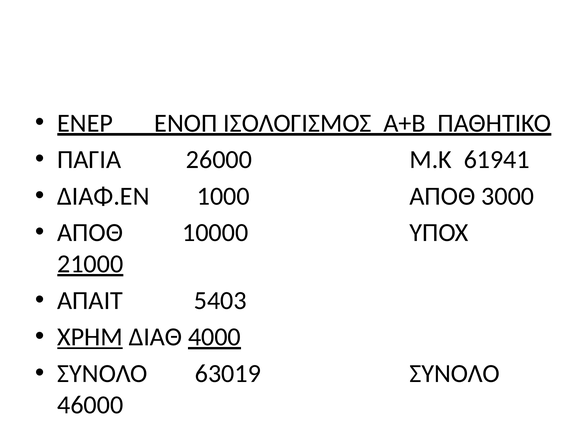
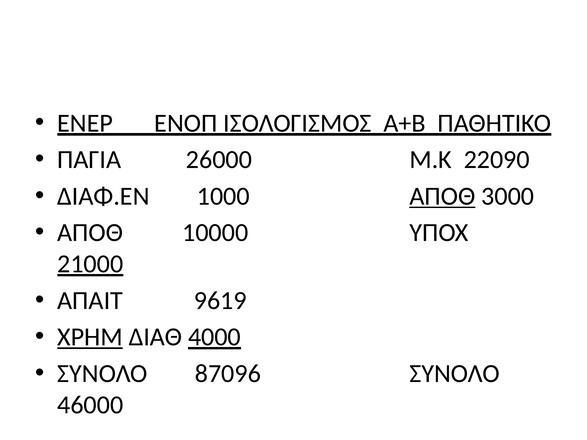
61941: 61941 -> 22090 (497, 160)
ΑΠΟΘ underline: none -> present (442, 196)
5403: 5403 -> 9619 (220, 301)
63019: 63019 -> 87096 (228, 374)
